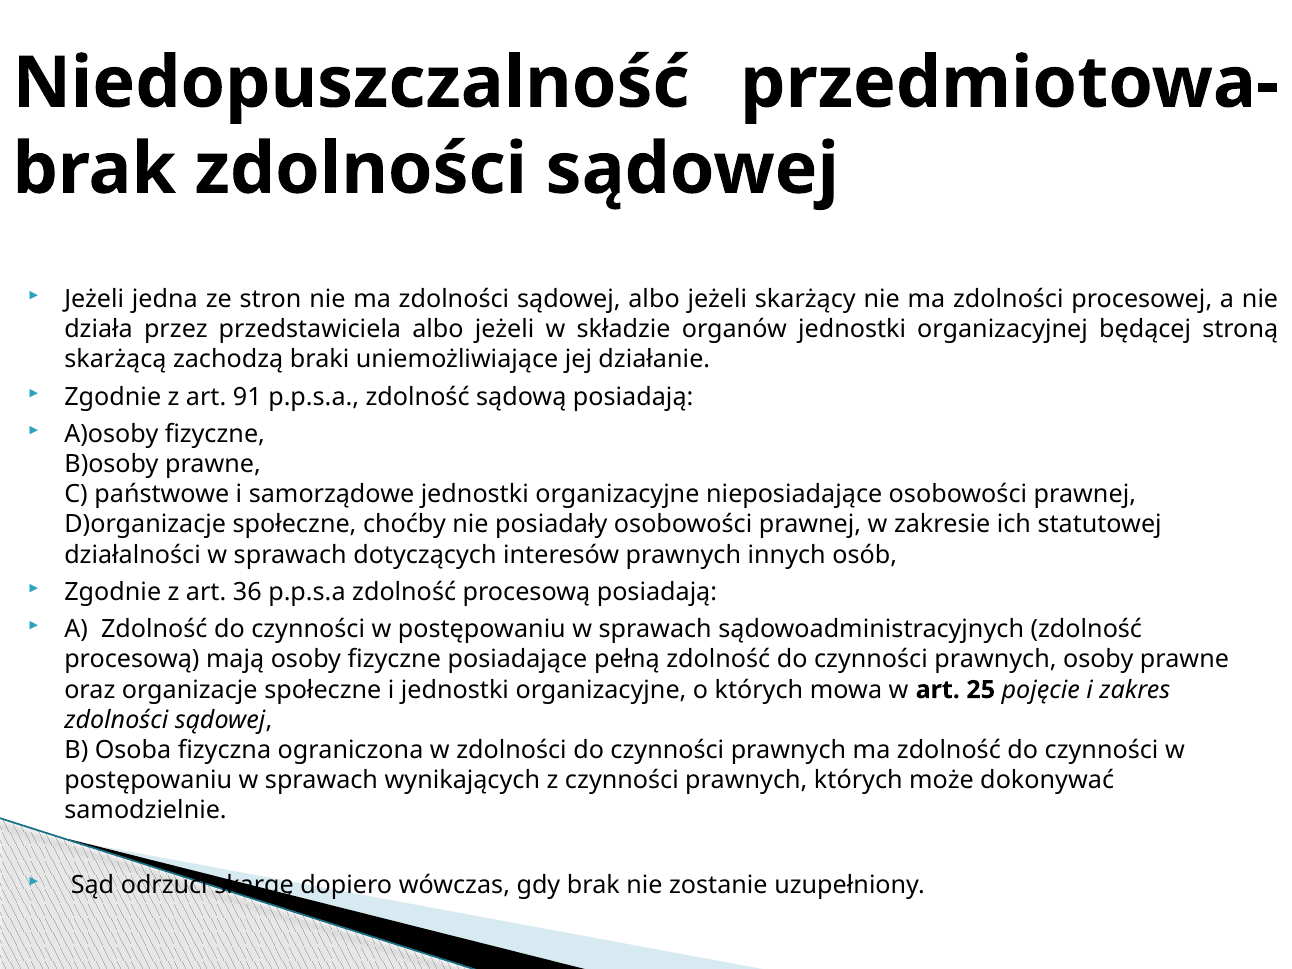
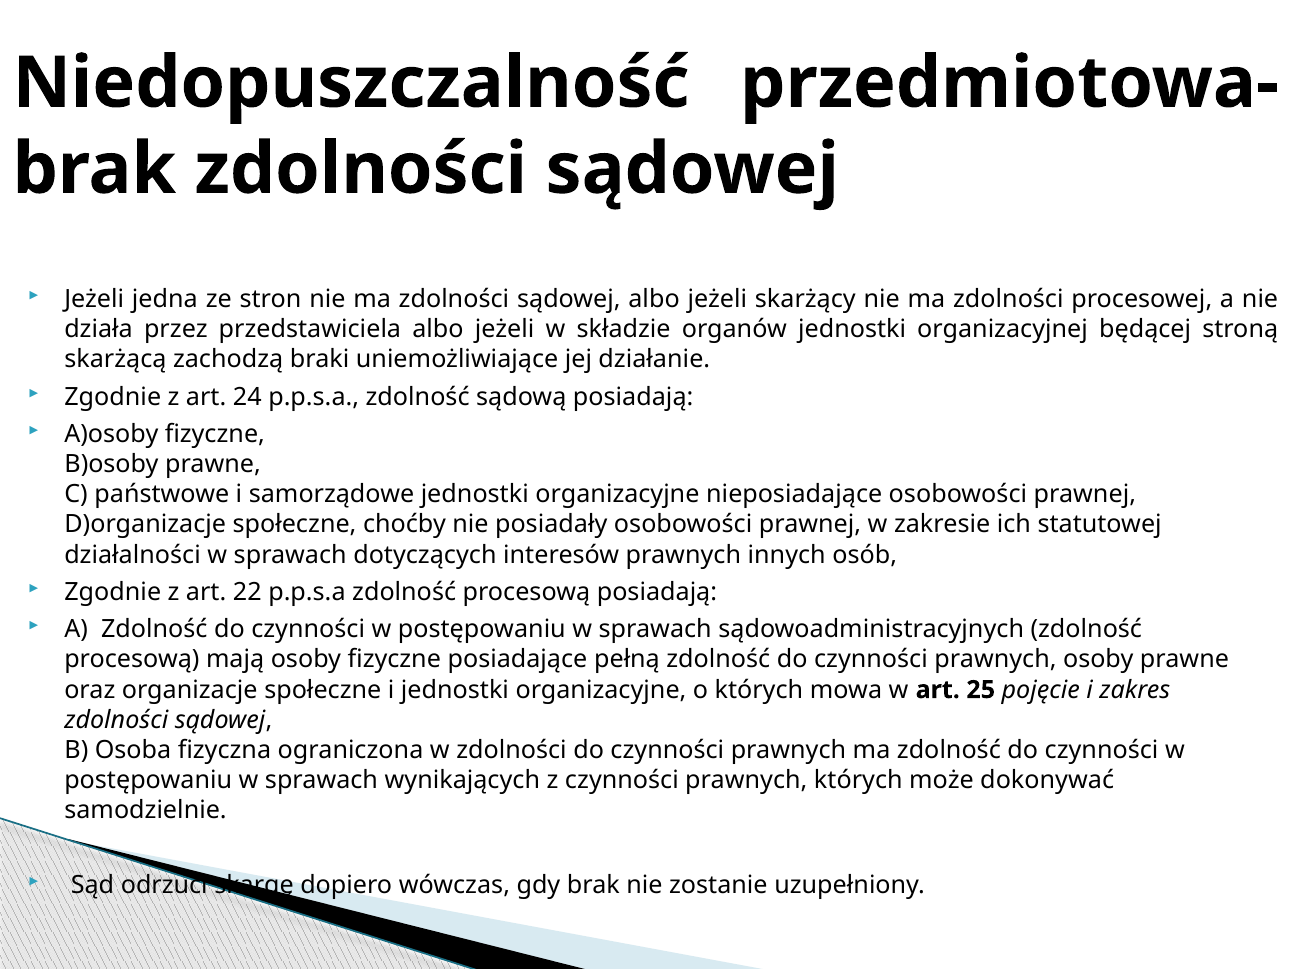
91: 91 -> 24 (247, 397)
36: 36 -> 22 (247, 592)
